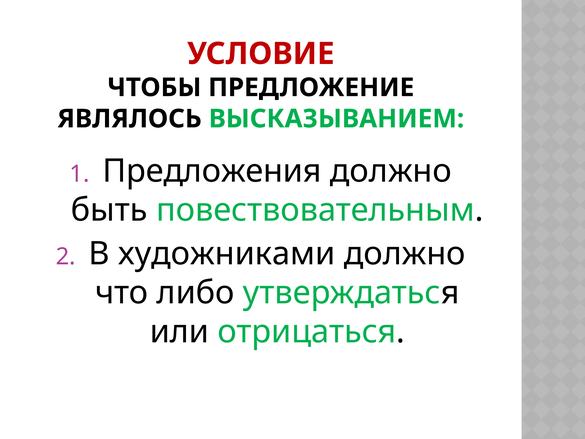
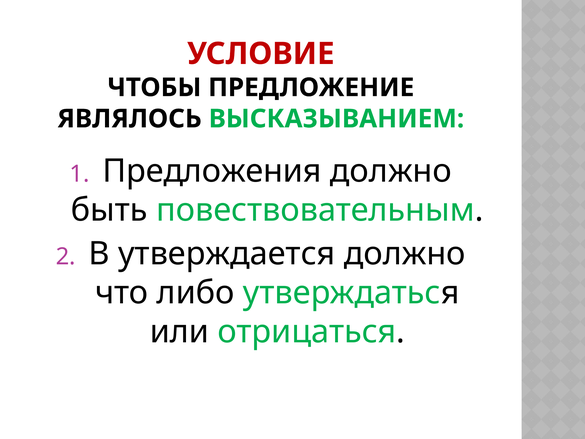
художниками: художниками -> утверждается (227, 254)
